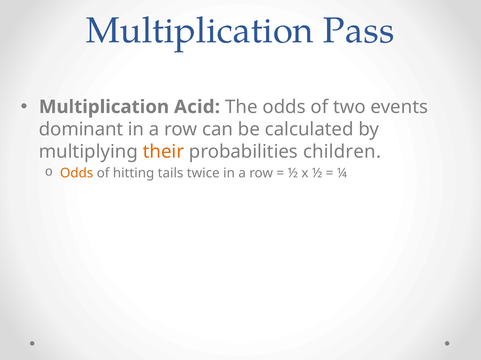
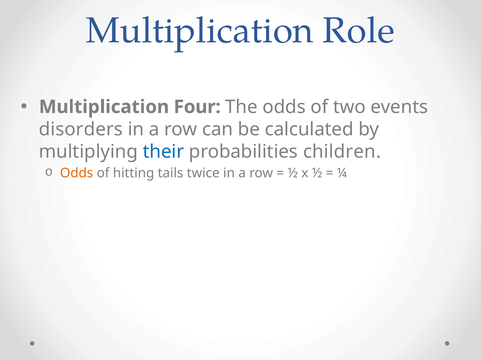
Pass: Pass -> Role (359, 31)
Acid: Acid -> Four (197, 107)
dominant: dominant -> disorders (81, 130)
their colour: orange -> blue (163, 152)
